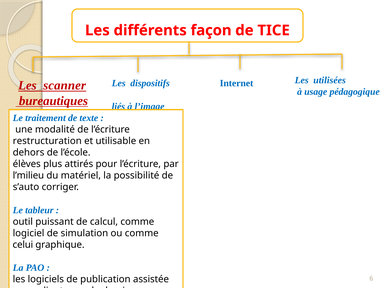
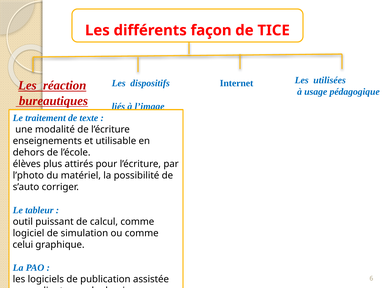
scanner: scanner -> réaction (65, 85)
restructuration: restructuration -> enseignements (47, 141)
l’milieu: l’milieu -> l’photo (28, 176)
